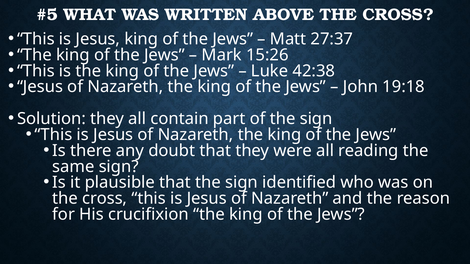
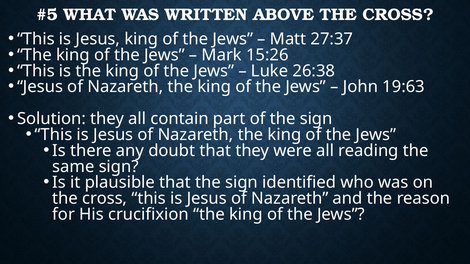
42:38: 42:38 -> 26:38 (314, 71)
19:18: 19:18 -> 19:63 (404, 87)
